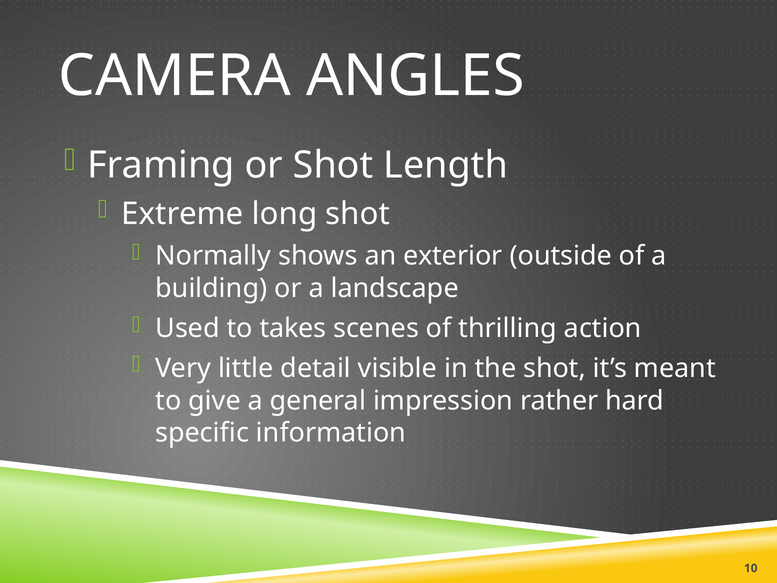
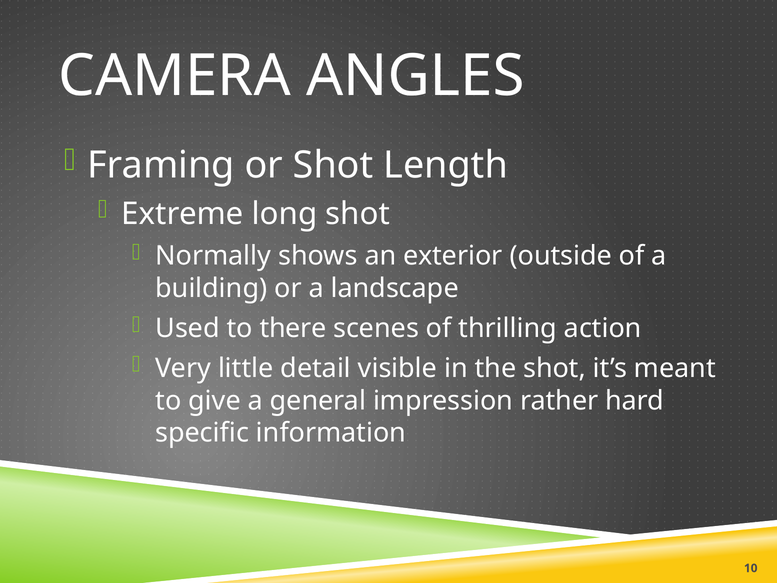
takes: takes -> there (293, 328)
